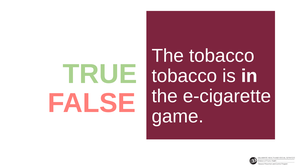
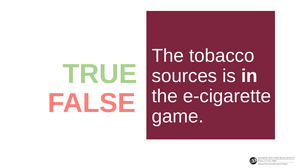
tobacco: tobacco -> sources (184, 76)
